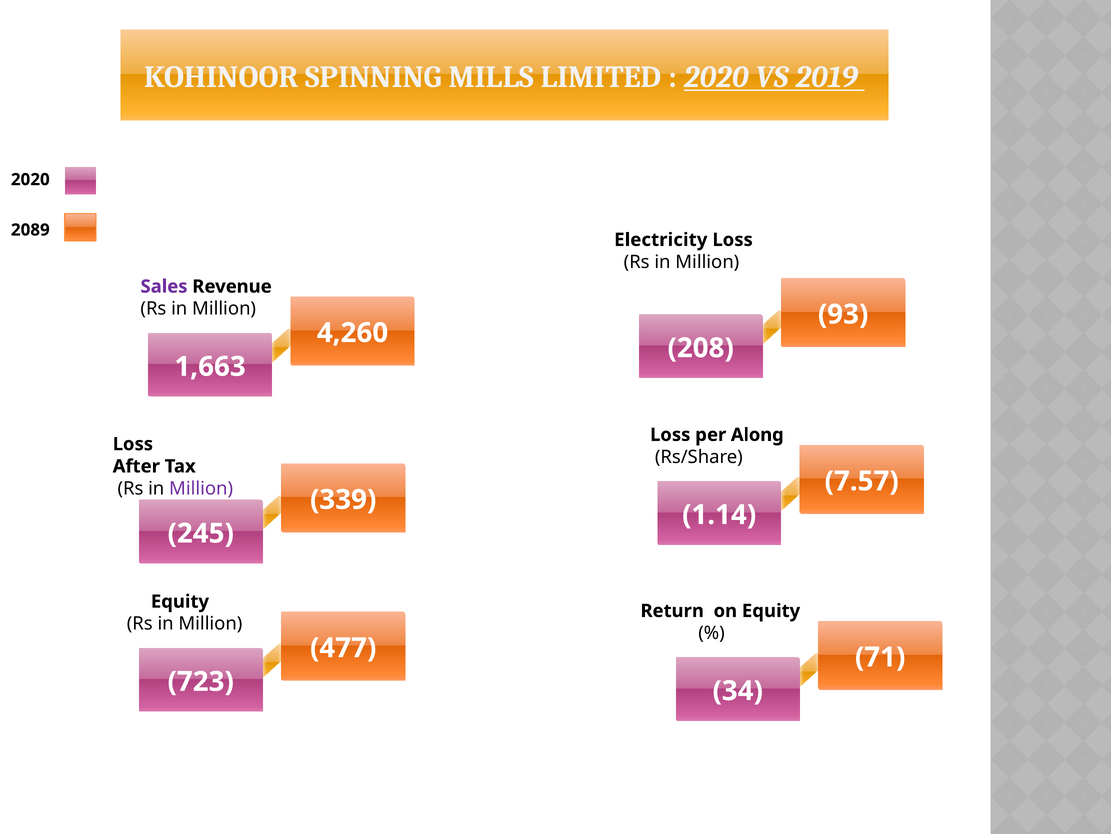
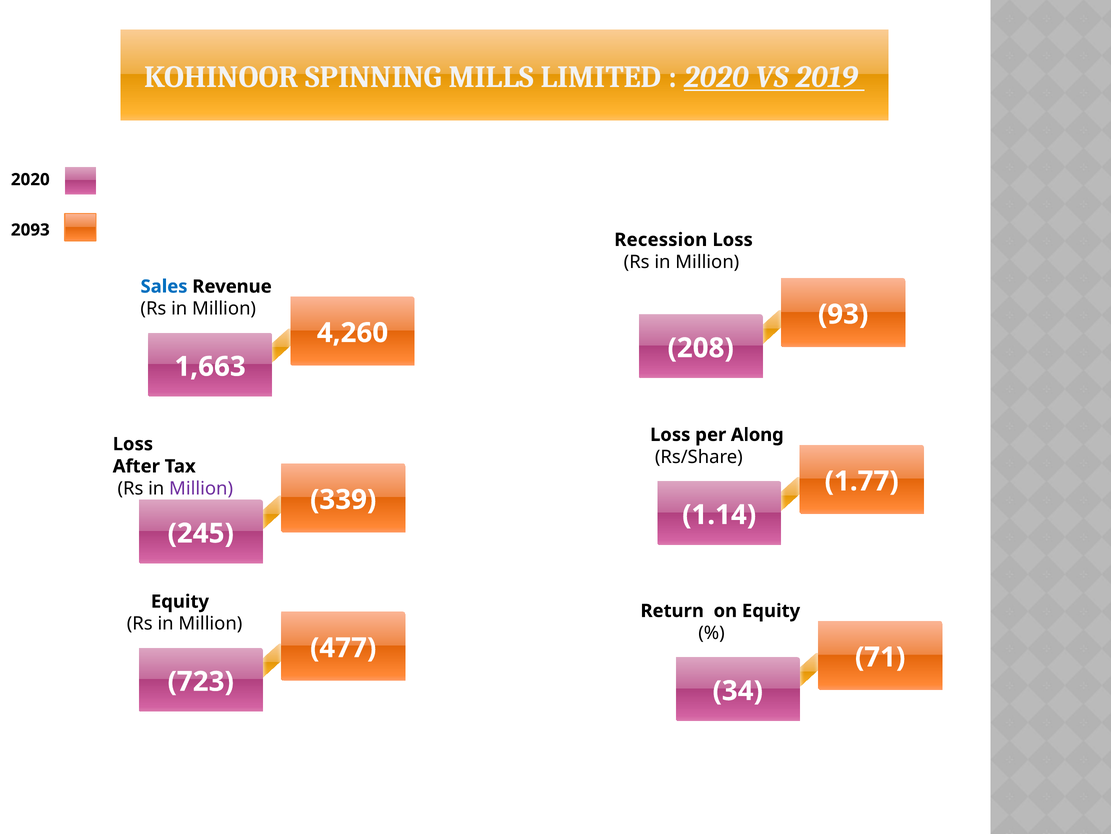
2089: 2089 -> 2093 (30, 230)
Electricity: Electricity -> Recession (661, 240)
Sales colour: purple -> blue (164, 286)
7.57: 7.57 -> 1.77 (862, 481)
